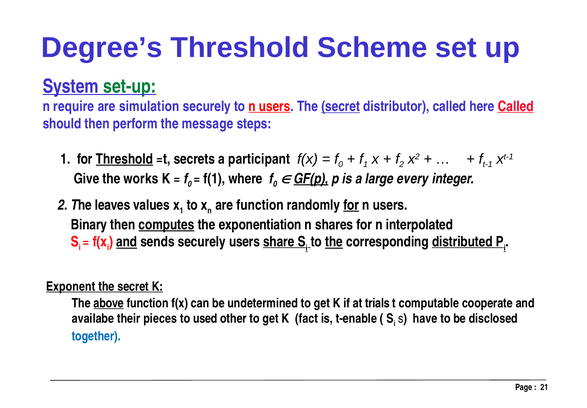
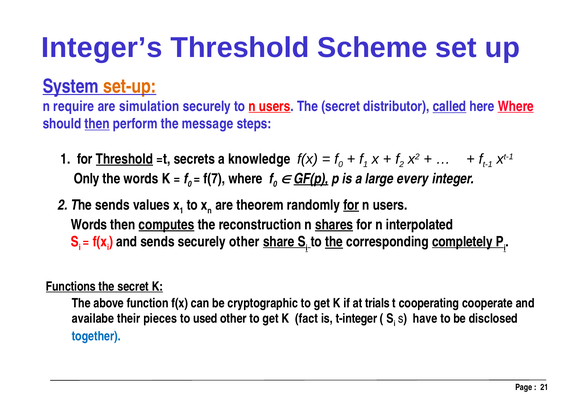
Degree’s: Degree’s -> Integer’s (102, 48)
set-up colour: green -> orange (130, 87)
secret underline: present -> none (341, 106)
called underline: none -> present (449, 106)
here Called: Called -> Where (516, 106)
then underline: none -> present (97, 124)
participant: participant -> knowledge (259, 159)
Give: Give -> Only (87, 179)
the works: works -> words (141, 179)
f(1: f(1 -> f(7 (214, 179)
The leaves: leaves -> sends (112, 205)
are function: function -> theorem (260, 205)
Binary: Binary -> Words (89, 225)
exponentiation: exponentiation -> reconstruction (260, 225)
shares underline: none -> present (334, 225)
and underline: present -> none (127, 242)
securely users: users -> other (244, 242)
distributed: distributed -> completely (462, 242)
Exponent: Exponent -> Functions (71, 287)
above underline: present -> none (109, 303)
undetermined: undetermined -> cryptographic (263, 303)
computable: computable -> cooperating (429, 303)
t-enable: t-enable -> t-integer (356, 319)
